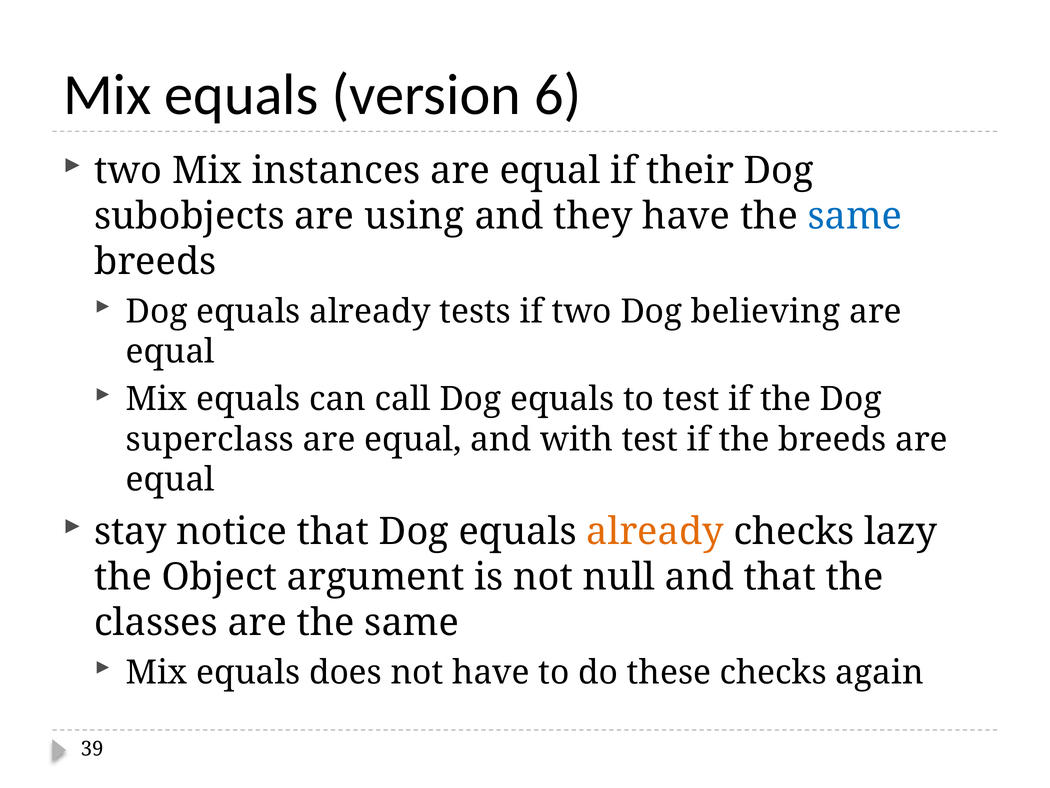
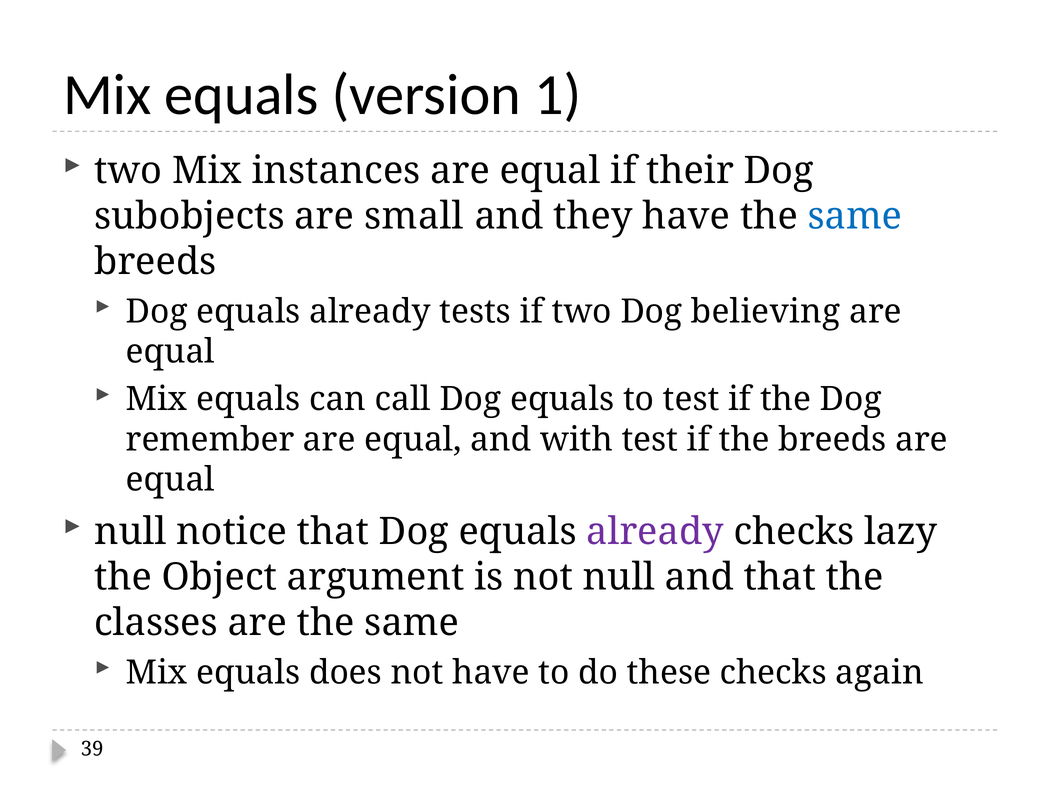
6: 6 -> 1 (558, 95)
using: using -> small (414, 216)
superclass: superclass -> remember (210, 439)
stay: stay -> null (130, 532)
already colour: orange -> purple (655, 532)
